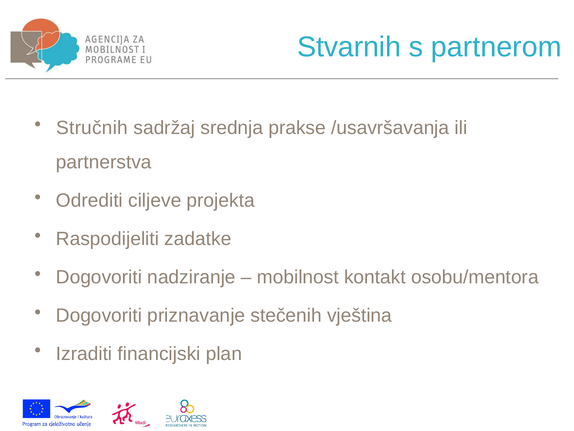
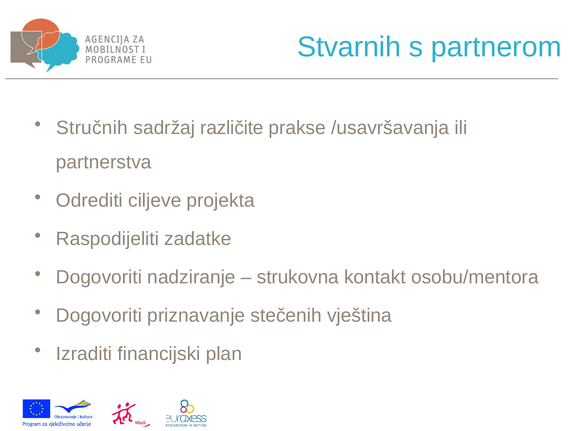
srednja: srednja -> različite (232, 128)
mobilnost: mobilnost -> strukovna (298, 277)
